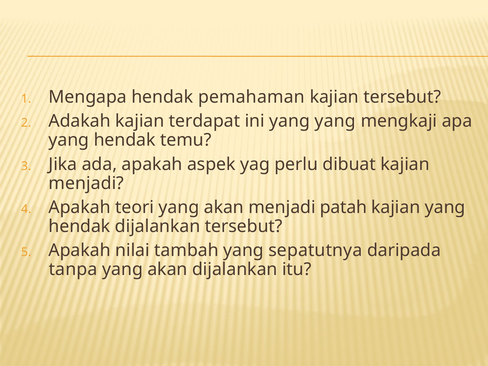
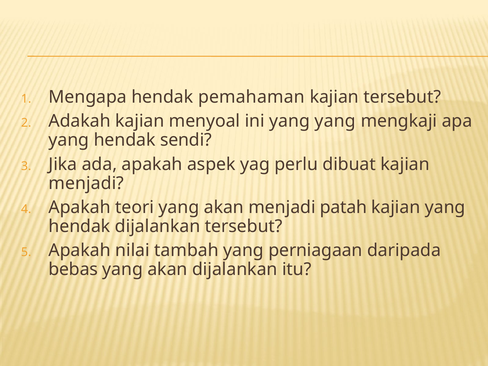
terdapat: terdapat -> menyoal (205, 121)
temu: temu -> sendi (186, 140)
sepatutnya: sepatutnya -> perniagaan (315, 250)
tanpa: tanpa -> bebas (73, 269)
